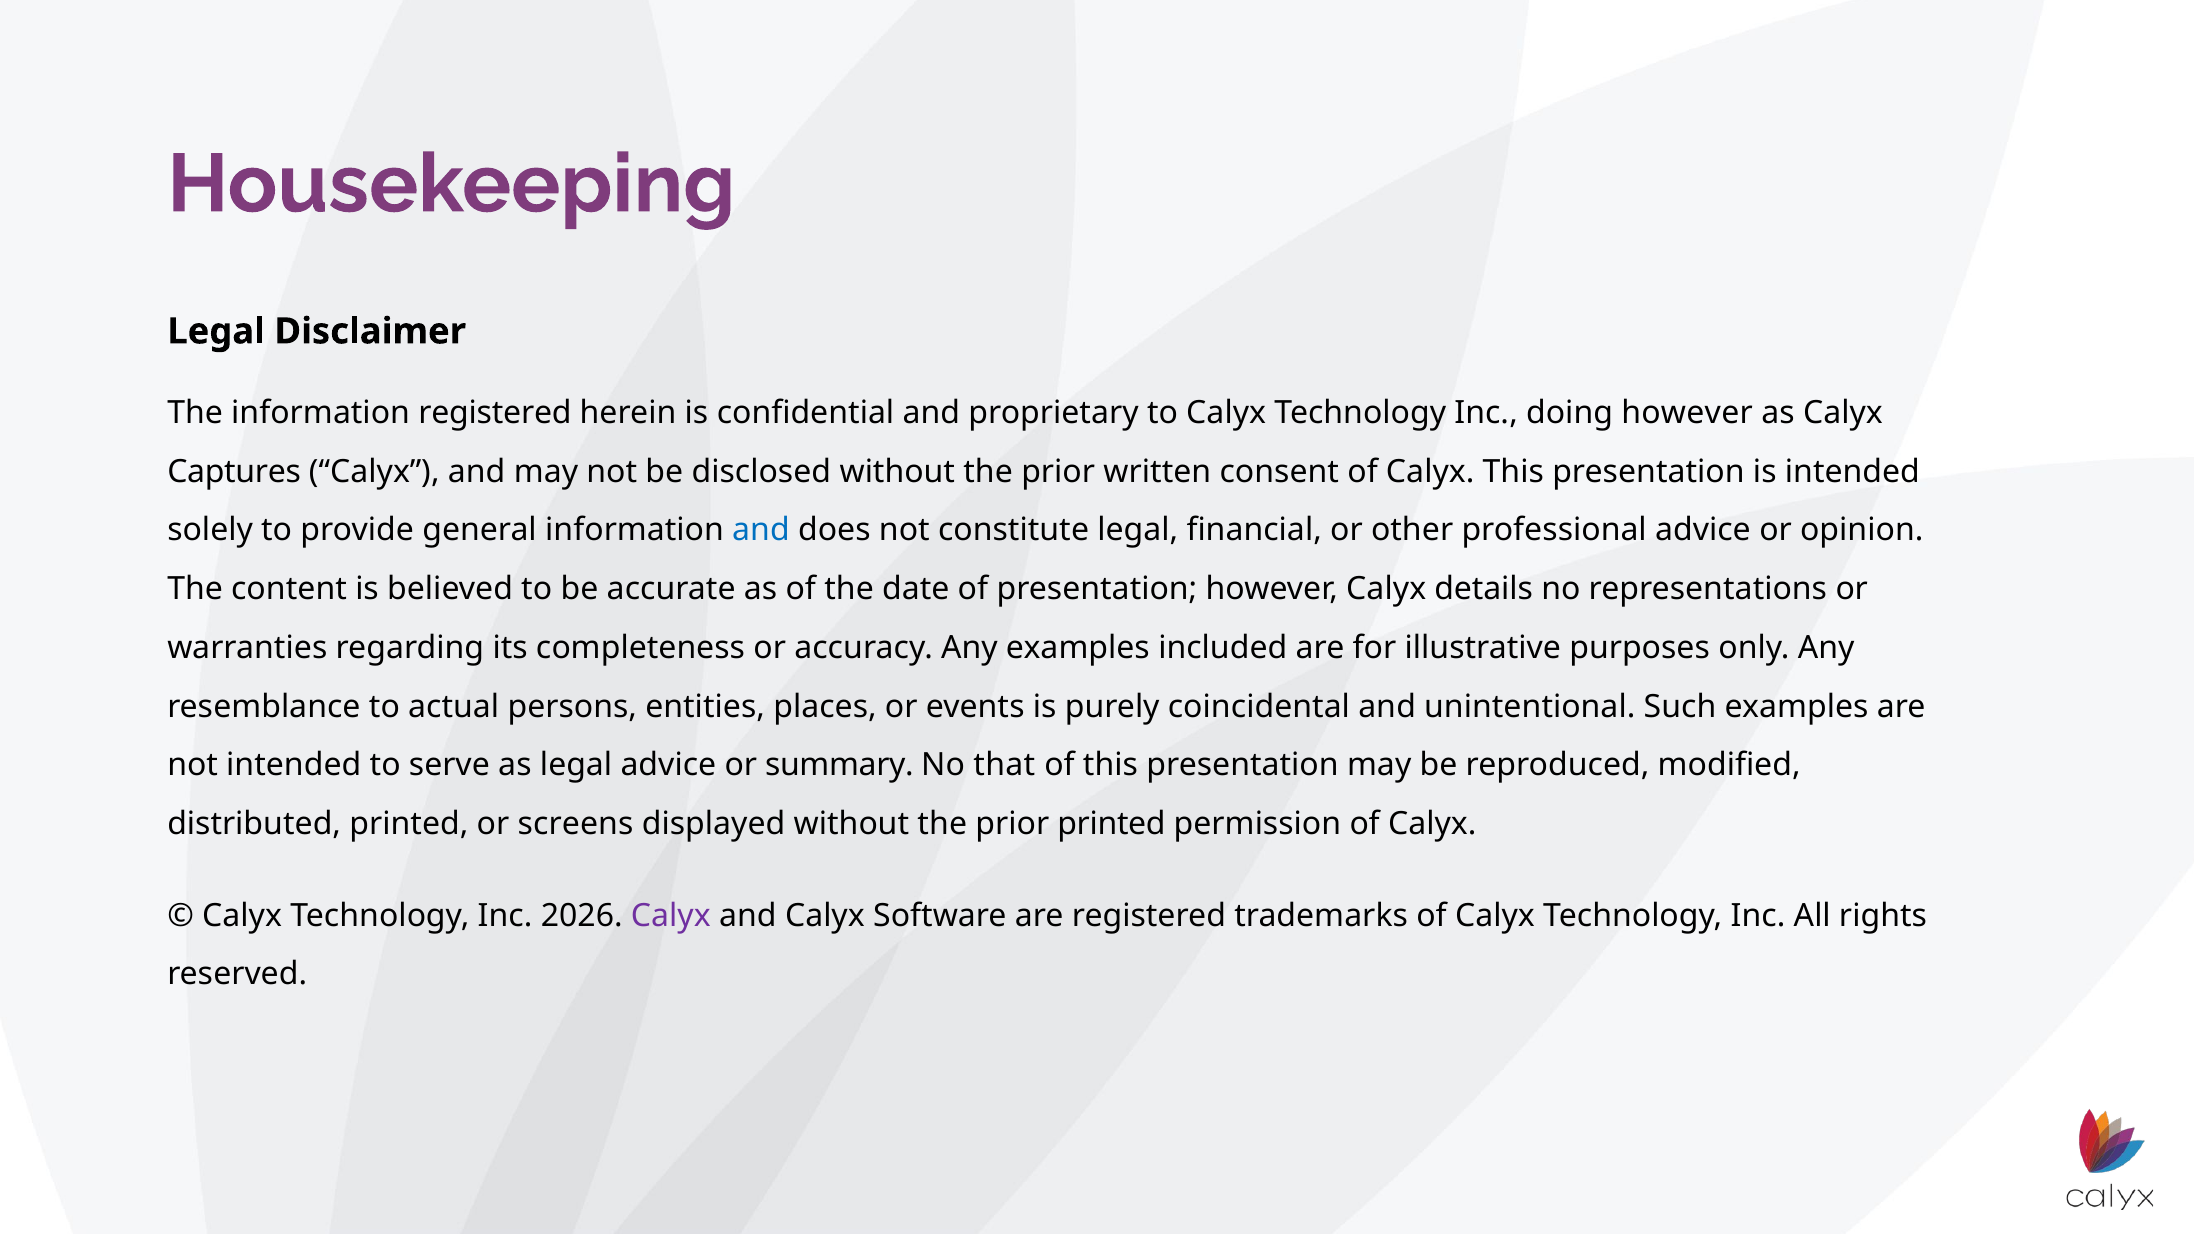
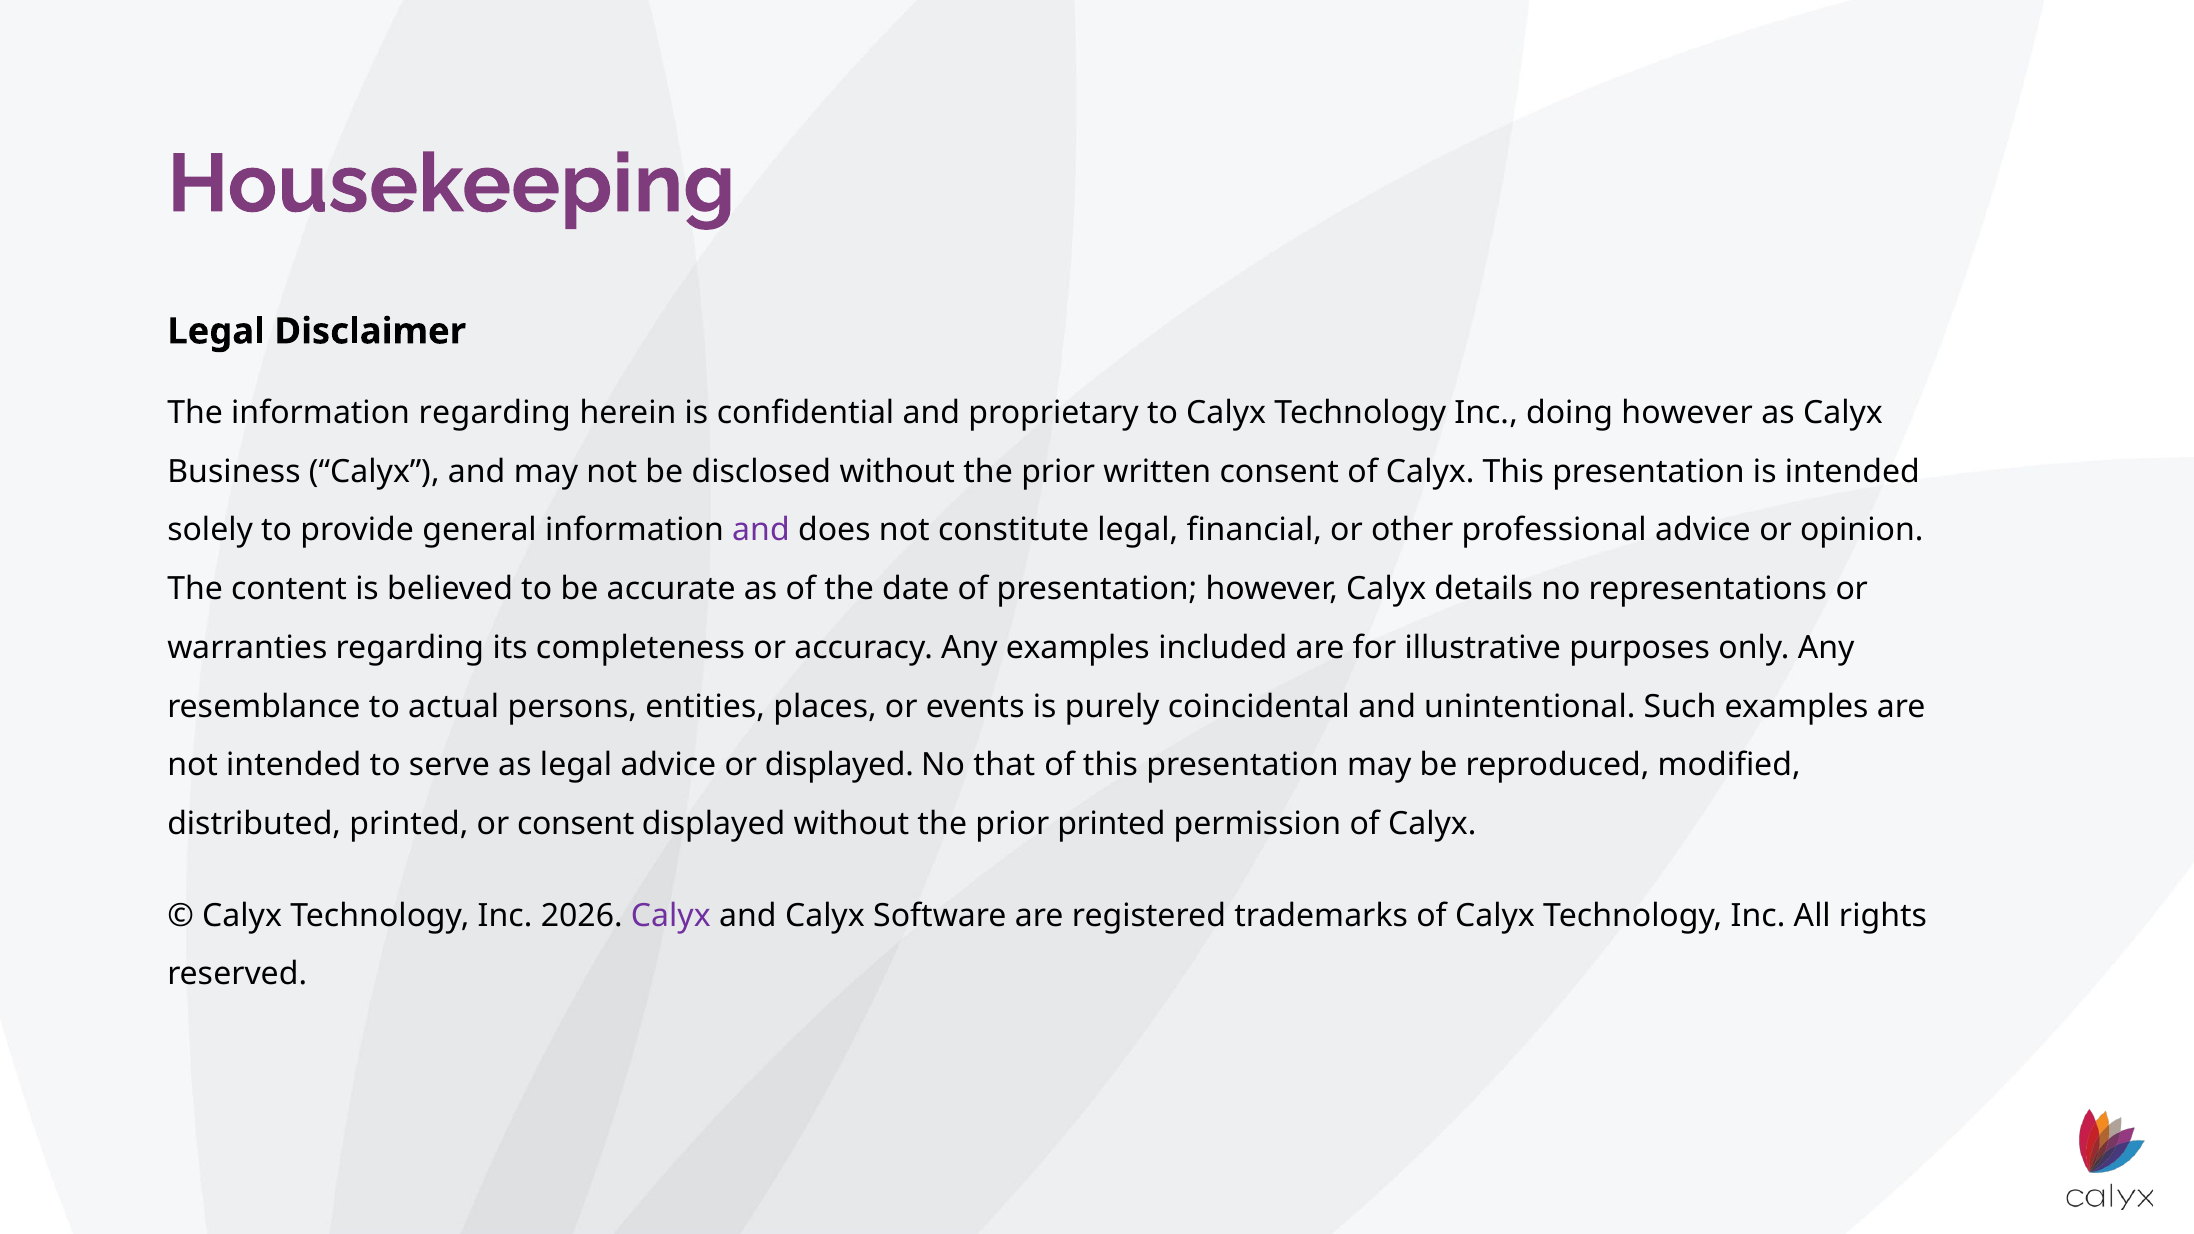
information registered: registered -> regarding (495, 413)
Captures: Captures -> Business (234, 472)
and colour: blue -> purple (761, 530)
or summary: summary -> displayed (839, 765)
or screens: screens -> consent (576, 824)
